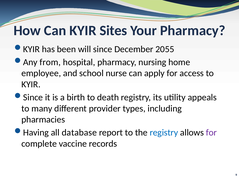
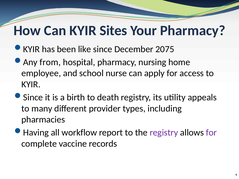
will: will -> like (85, 49)
2055: 2055 -> 2075 (165, 49)
database: database -> workflow (79, 133)
registry colour: blue -> purple (164, 133)
